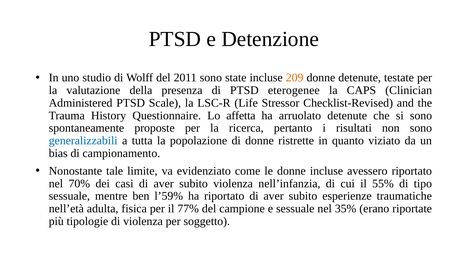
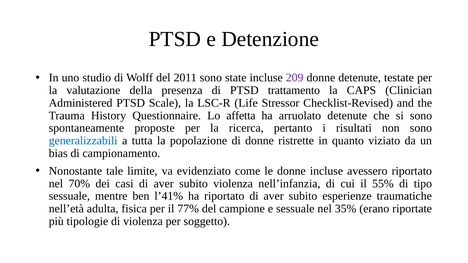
209 colour: orange -> purple (295, 78)
eterogenee: eterogenee -> trattamento (294, 90)
l’59%: l’59% -> l’41% (169, 196)
